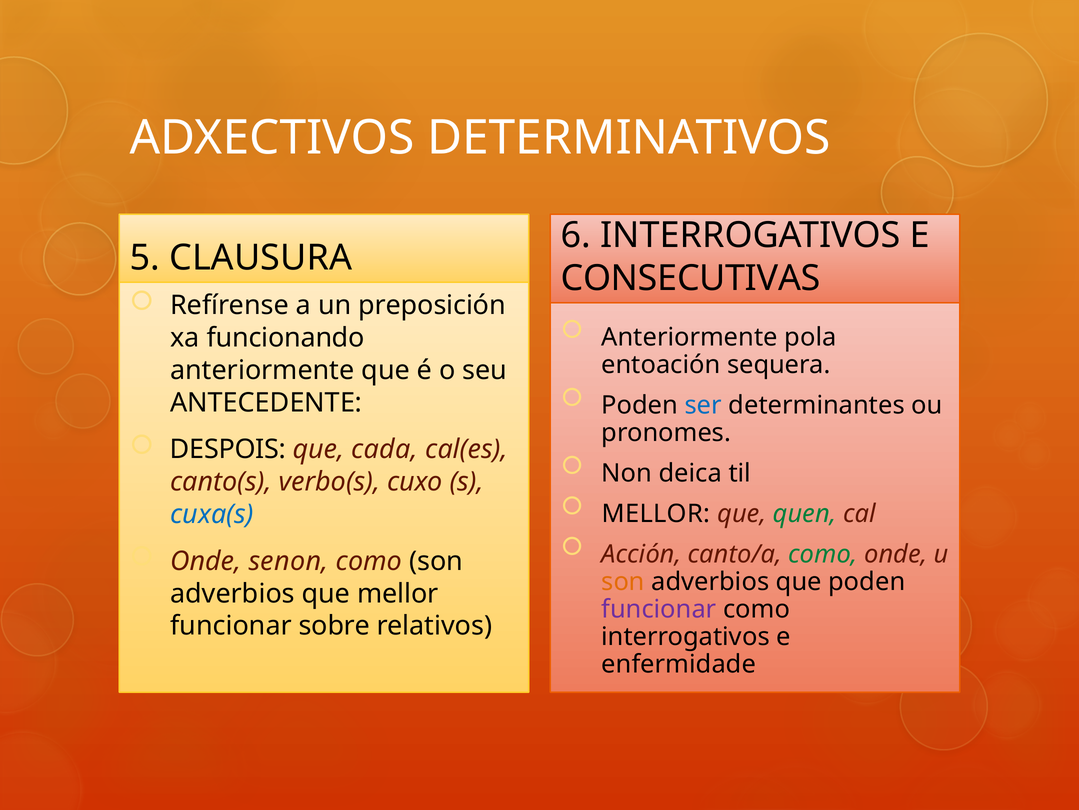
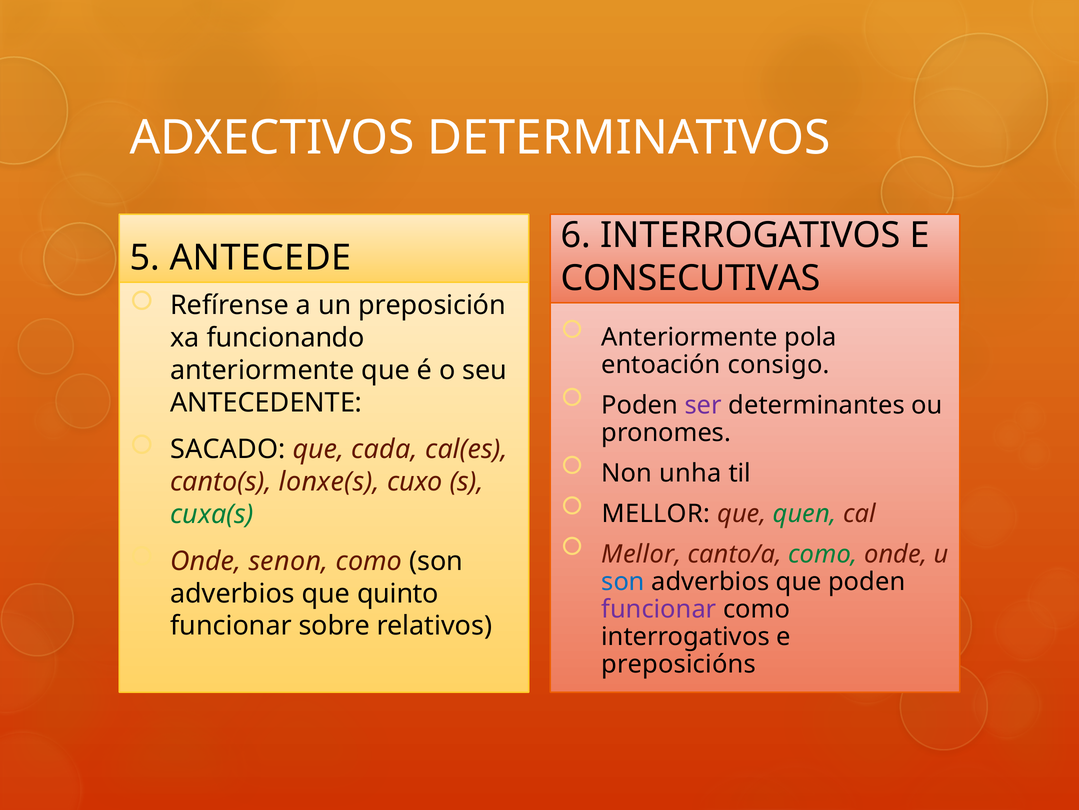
CLAUSURA: CLAUSURA -> ANTECEDE (261, 257)
sequera: sequera -> consigo (779, 364)
ser colour: blue -> purple (703, 405)
DESPOIS: DESPOIS -> SACADO (228, 449)
deica: deica -> unha (690, 473)
verbo(s: verbo(s -> lonxe(s (329, 482)
cuxa(s colour: blue -> green (212, 514)
Acción: Acción -> Mellor (641, 554)
son colour: orange -> blue (623, 581)
que mellor: mellor -> quinto (398, 593)
enfermidade: enfermidade -> preposicións (679, 664)
